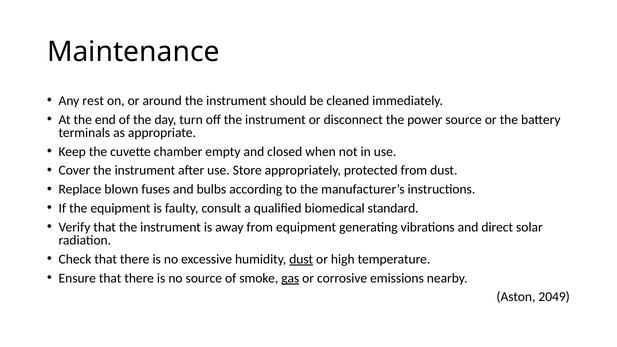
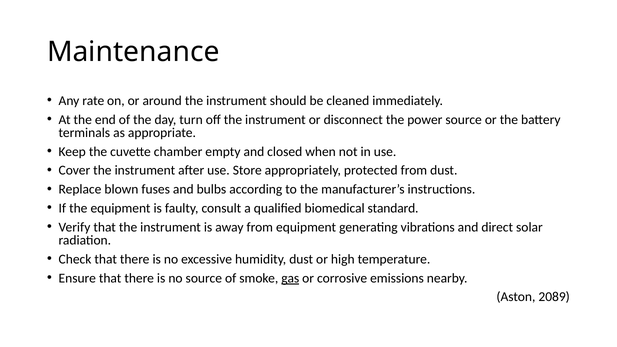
rest: rest -> rate (93, 101)
dust underline: present -> none (301, 259)
2049: 2049 -> 2089 (554, 297)
